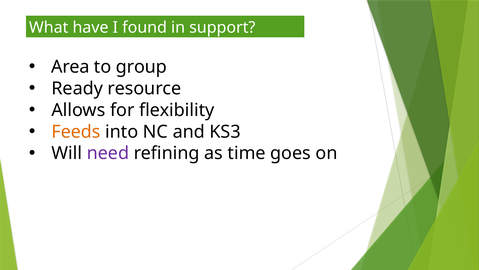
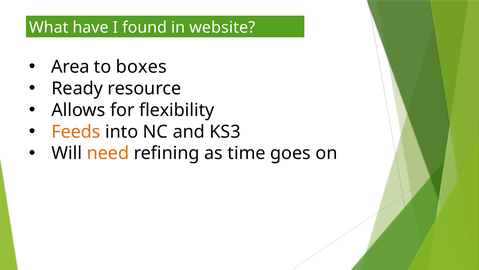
support: support -> website (222, 28)
group: group -> boxes (141, 67)
need colour: purple -> orange (108, 153)
